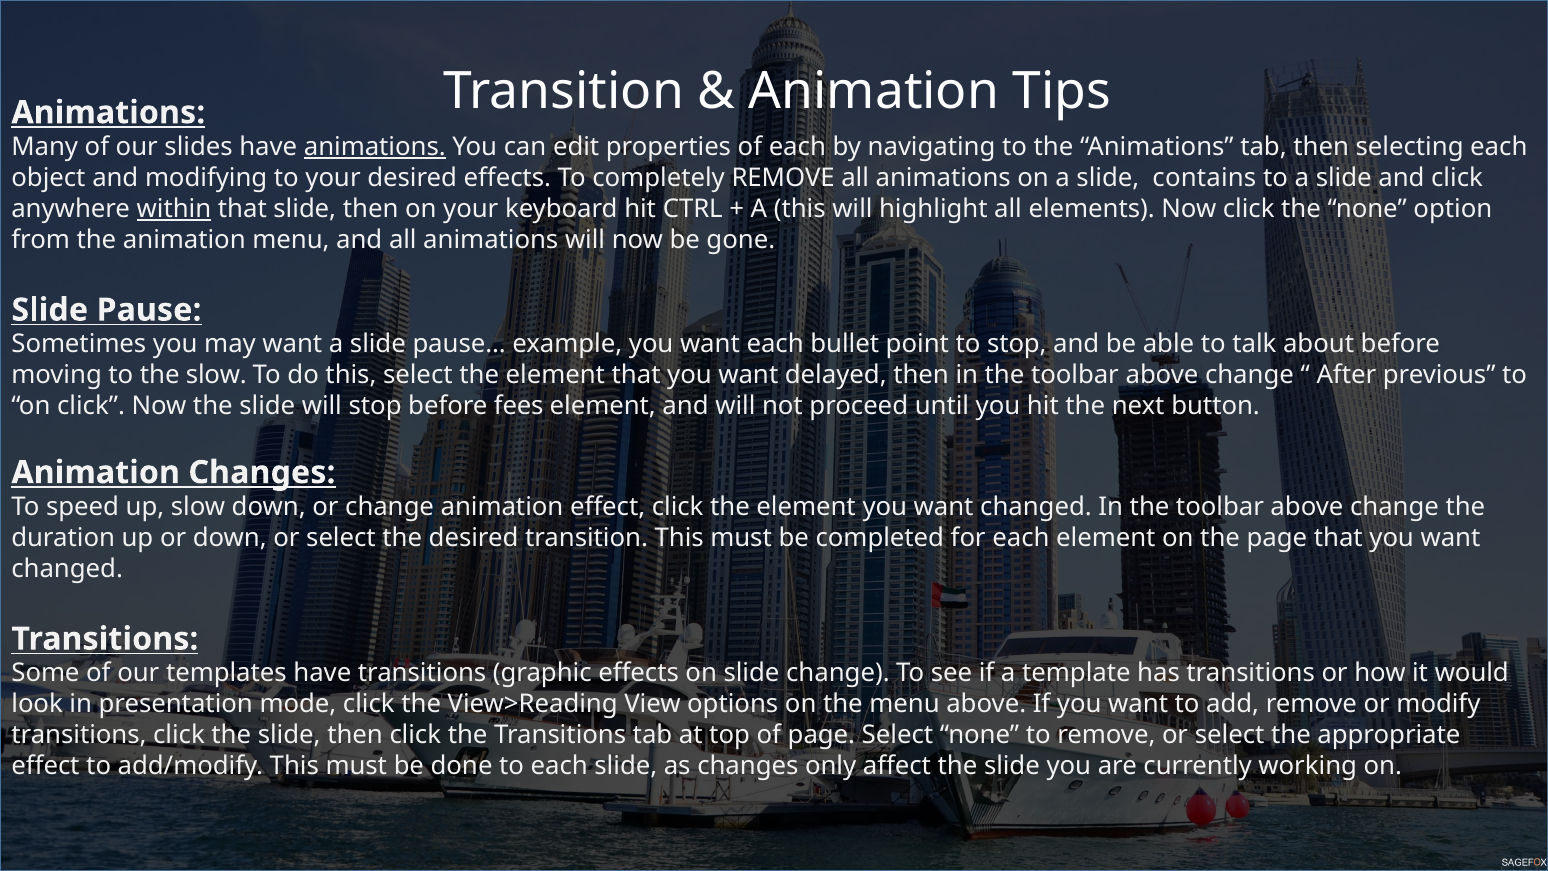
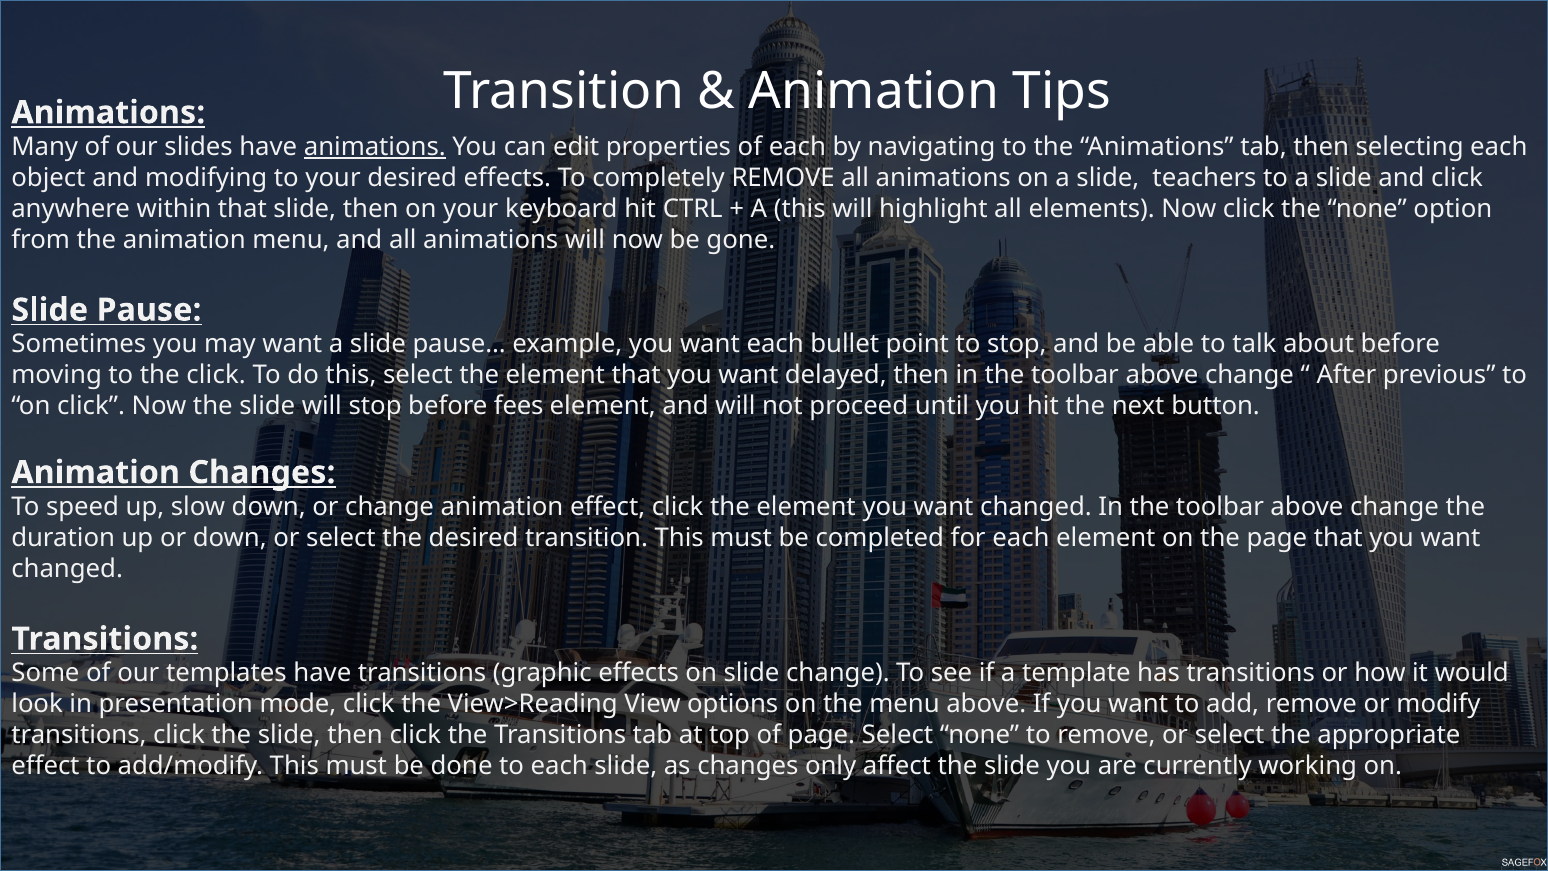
contains: contains -> teachers (1205, 178)
within underline: present -> none (174, 209)
the slow: slow -> click (216, 375)
